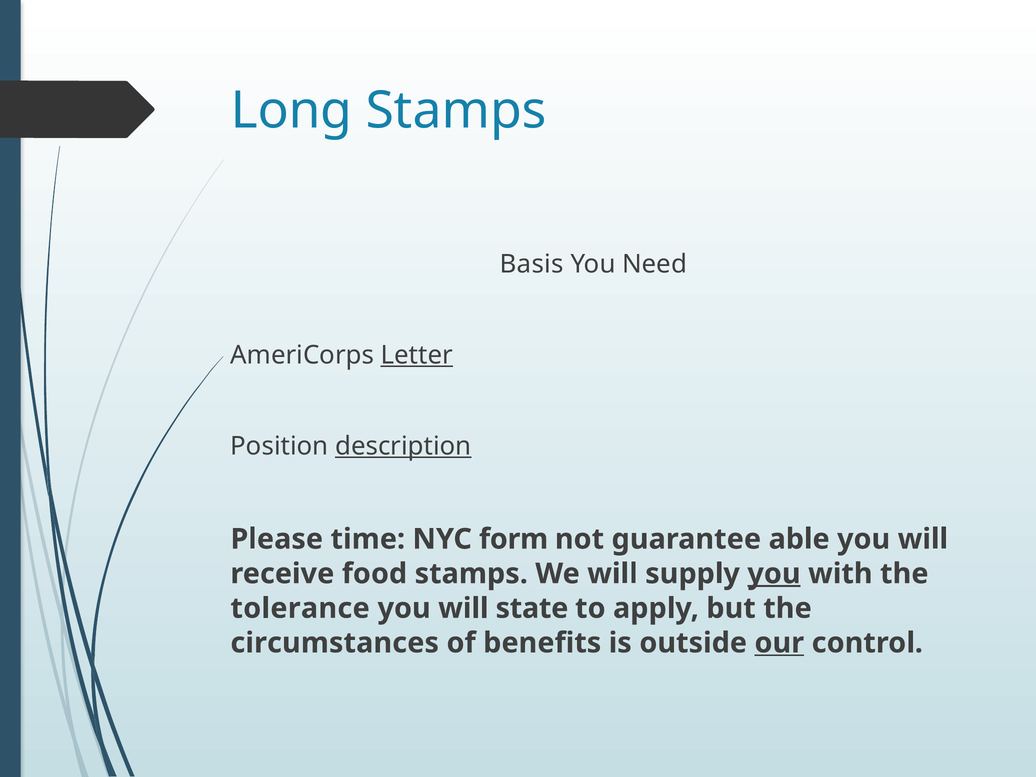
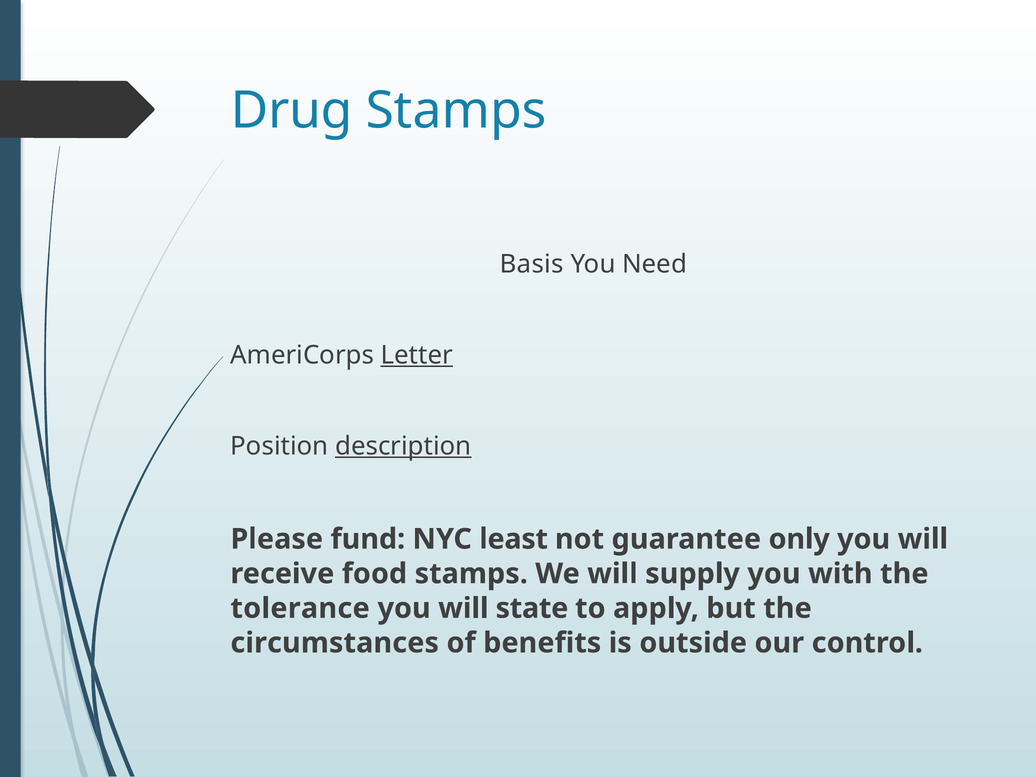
Long: Long -> Drug (292, 111)
time: time -> fund (368, 539)
form: form -> least (514, 539)
able: able -> only (799, 539)
you underline: present -> none (774, 574)
our underline: present -> none (779, 643)
